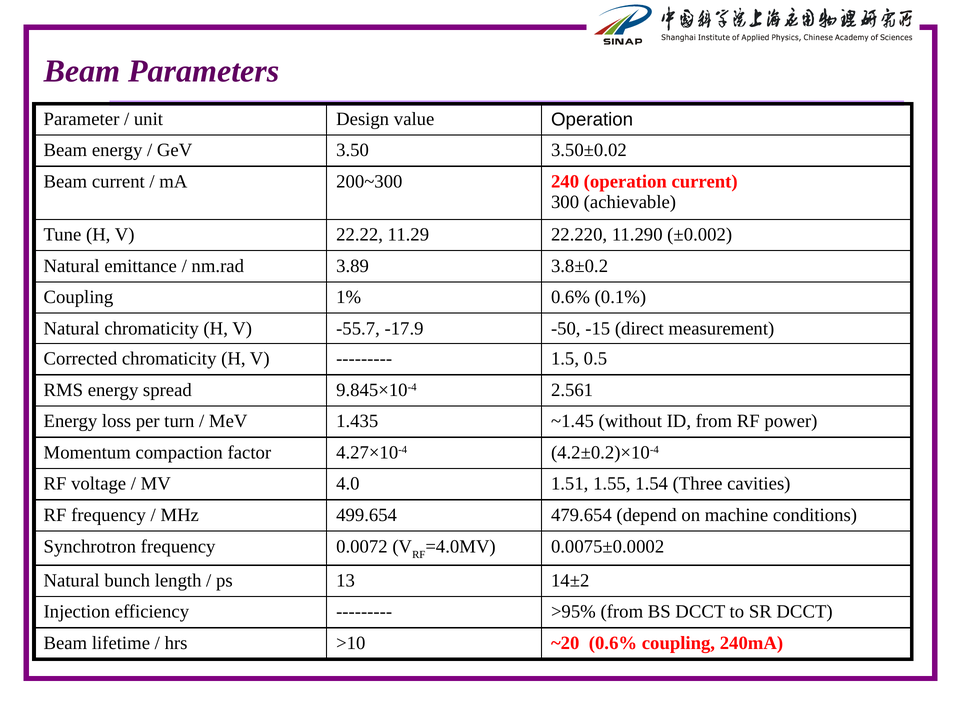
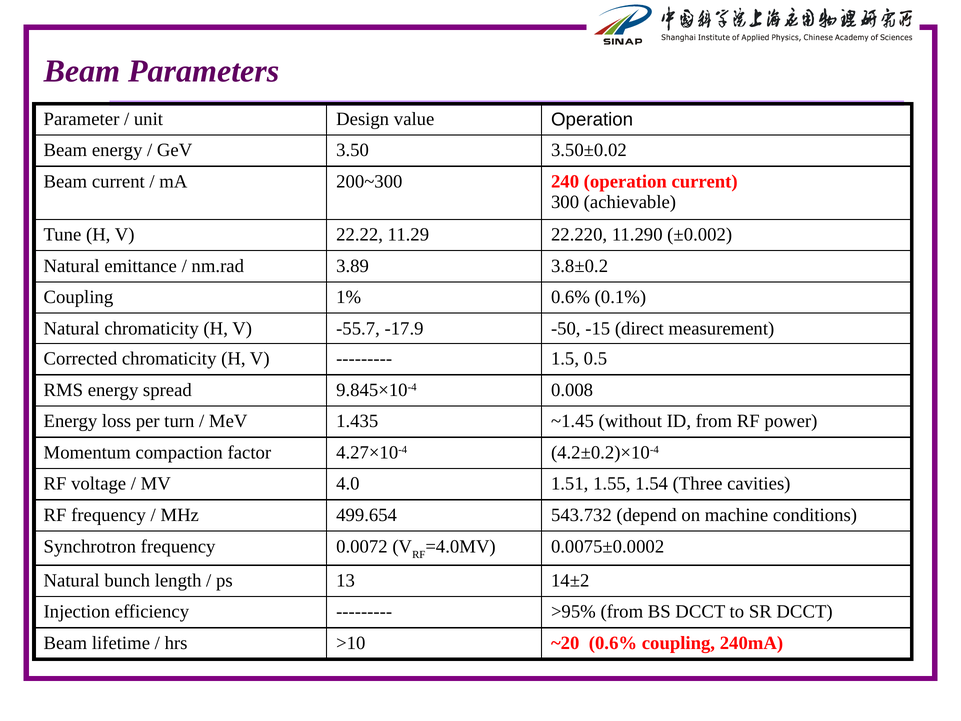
2.561: 2.561 -> 0.008 (572, 390)
479.654: 479.654 -> 543.732 (581, 515)
